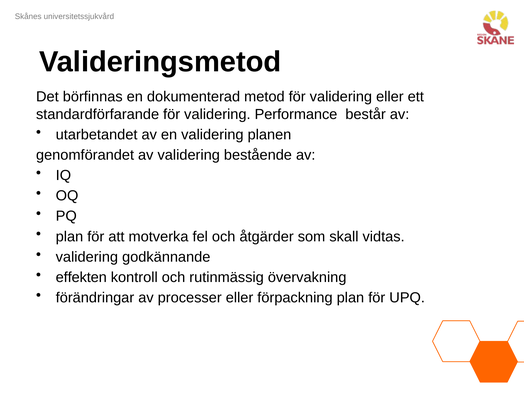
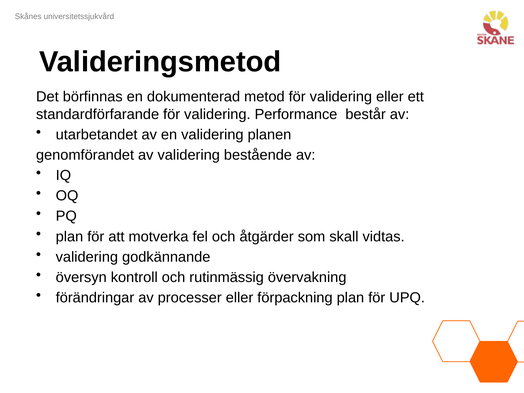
effekten: effekten -> översyn (81, 277)
